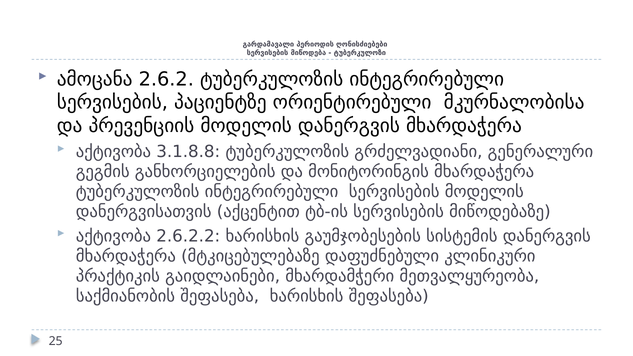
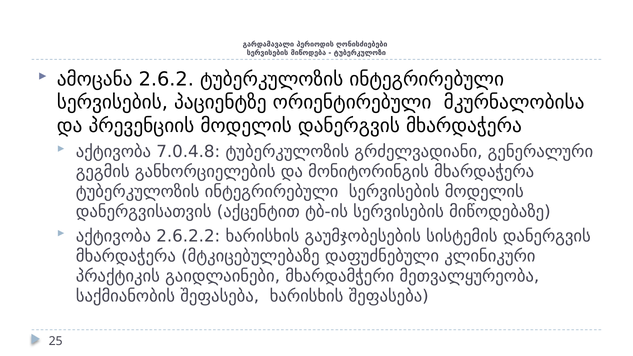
3.1.8.8: 3.1.8.8 -> 7.0.4.8 (188, 152)
